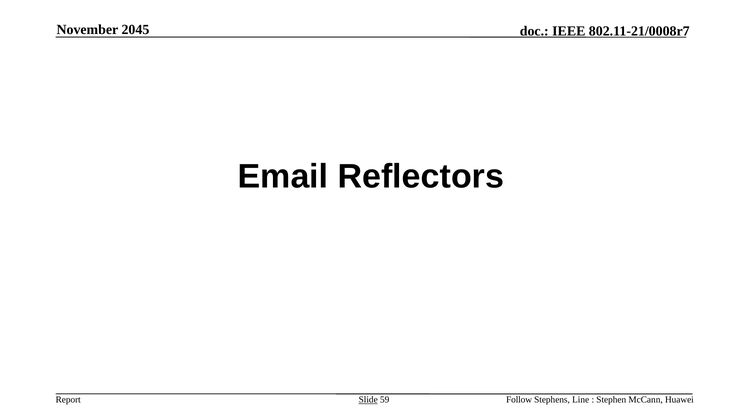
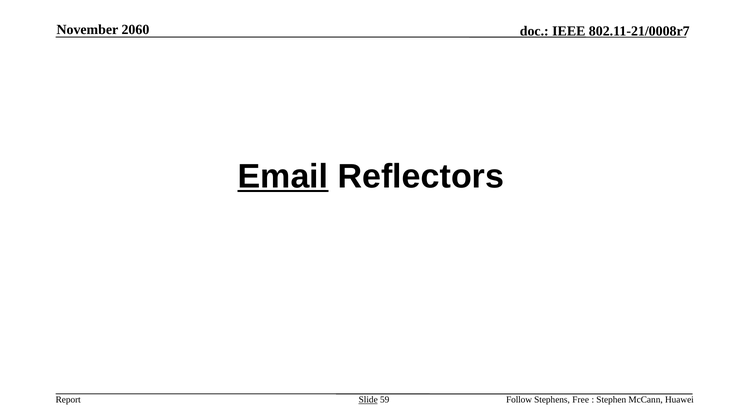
2045: 2045 -> 2060 (135, 29)
Email underline: none -> present (283, 177)
Line: Line -> Free (581, 400)
